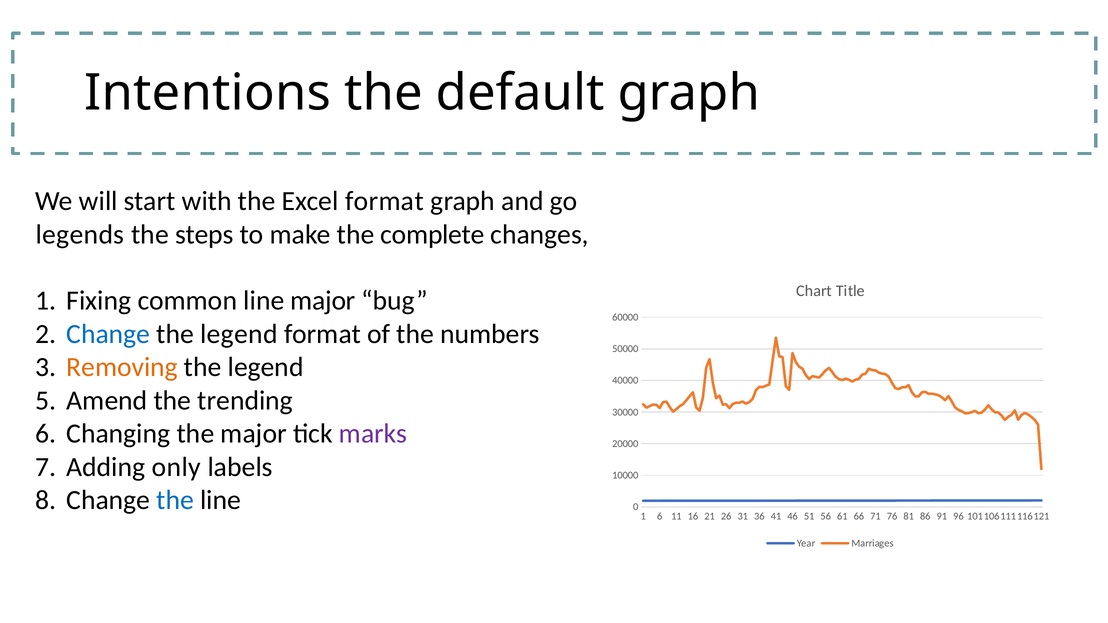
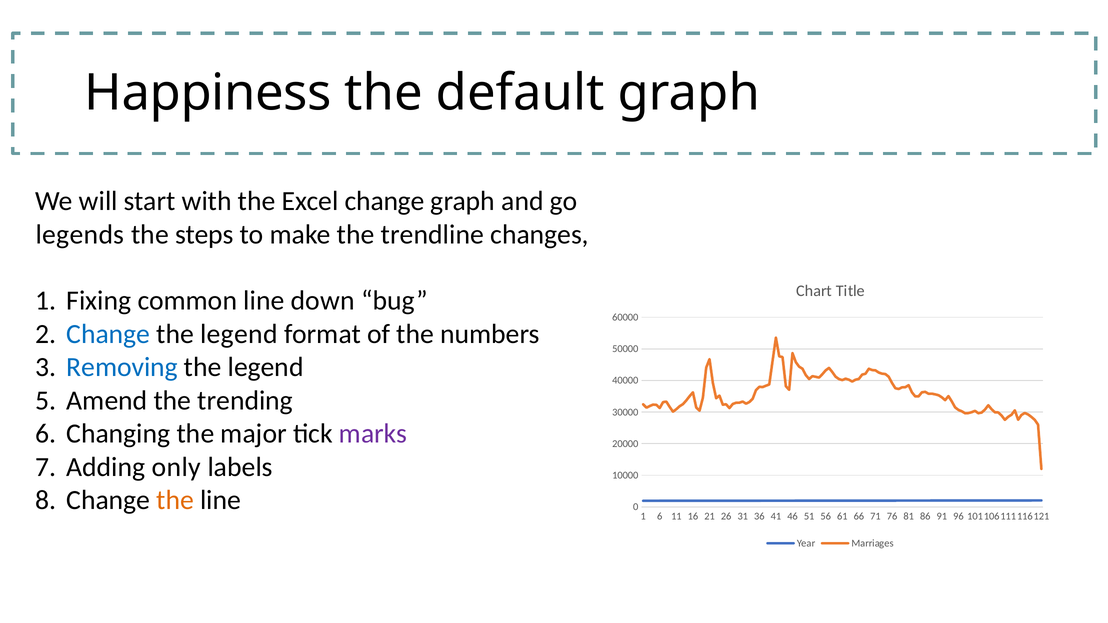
Intentions: Intentions -> Happiness (208, 93)
Excel format: format -> change (385, 201)
complete: complete -> trendline (432, 234)
line major: major -> down (323, 301)
Removing colour: orange -> blue (122, 367)
the colour: blue -> orange (175, 500)
